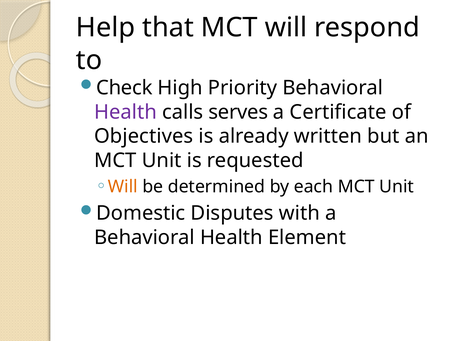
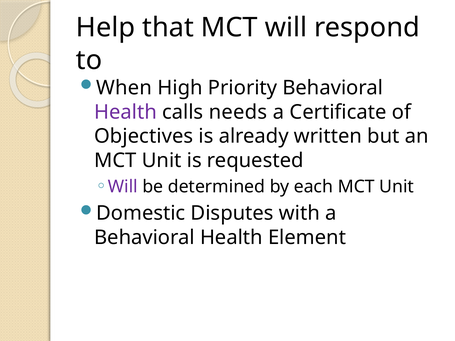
Check: Check -> When (124, 88)
serves: serves -> needs (238, 112)
Will colour: orange -> purple (123, 187)
